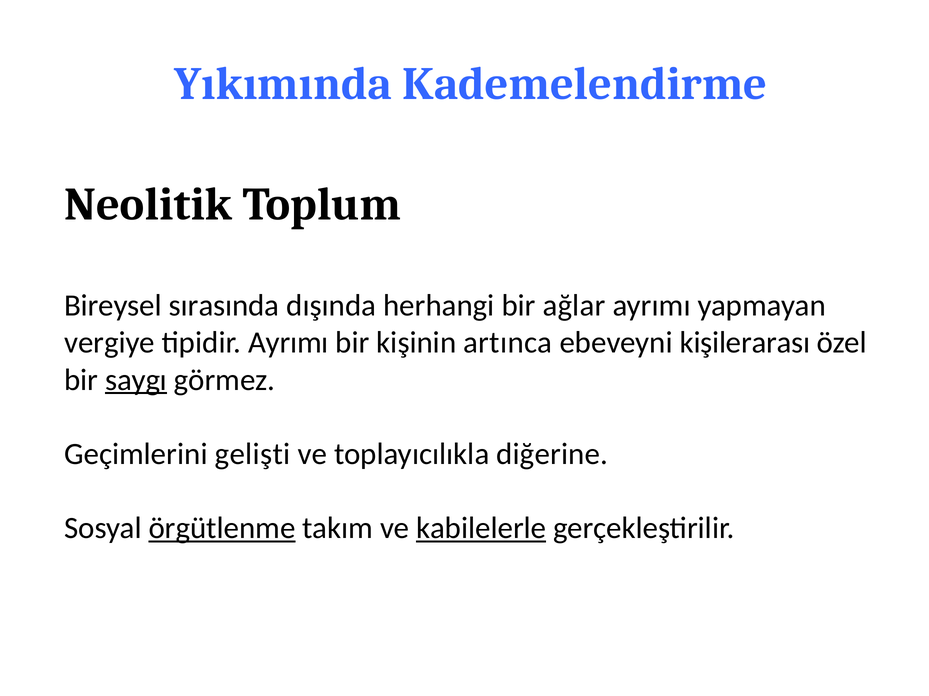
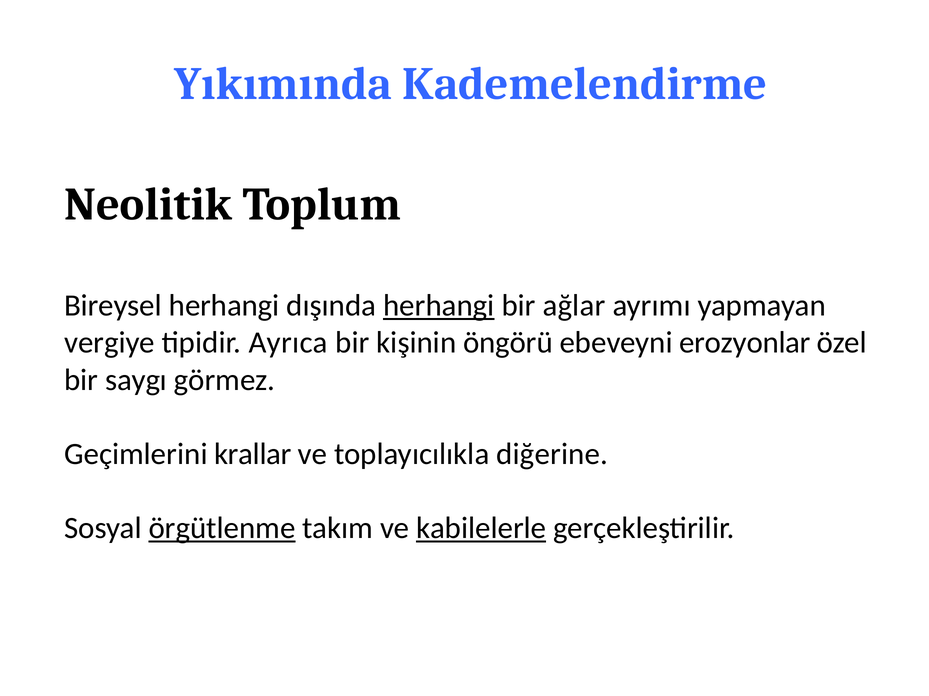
Bireysel sırasında: sırasında -> herhangi (224, 306)
herhangi underline: none -> present (439, 306)
tipidir Ayrımı: Ayrımı -> Ayrıca (288, 343)
artınca: artınca -> öngörü (508, 343)
kişilerarası: kişilerarası -> erozyonlar (745, 343)
saygı underline: present -> none (136, 380)
gelişti: gelişti -> krallar (253, 455)
